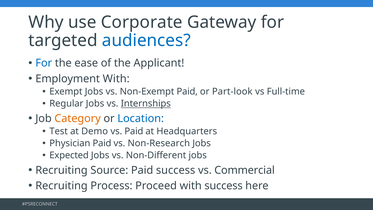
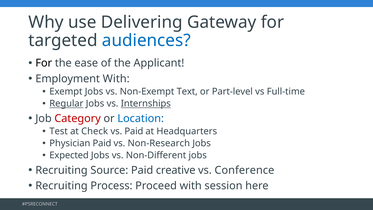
Corporate: Corporate -> Delivering (142, 22)
For colour: blue -> black (44, 63)
Non-Exempt Paid: Paid -> Text (187, 92)
Part-look: Part-look -> Part-level (232, 92)
Regular underline: none -> present (66, 104)
Category colour: orange -> red (78, 118)
Demo: Demo -> Check (95, 131)
Paid success: success -> creative (176, 170)
Commercial: Commercial -> Conference (244, 170)
with success: success -> session (223, 186)
